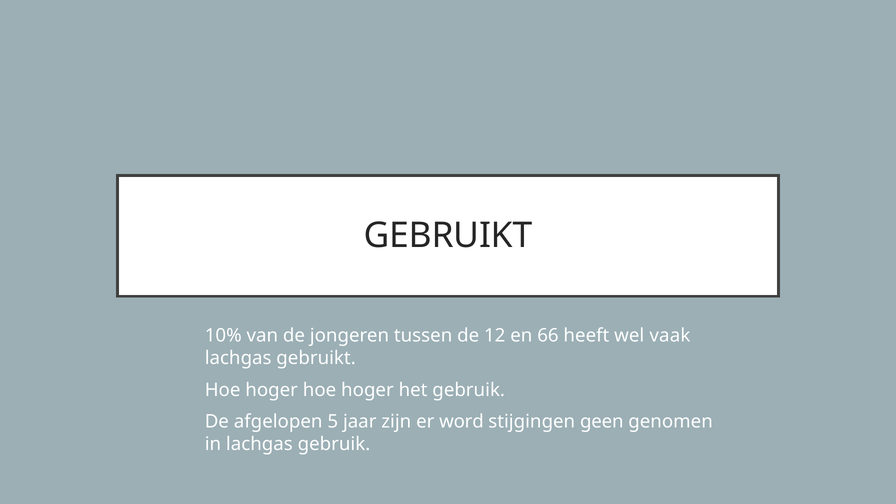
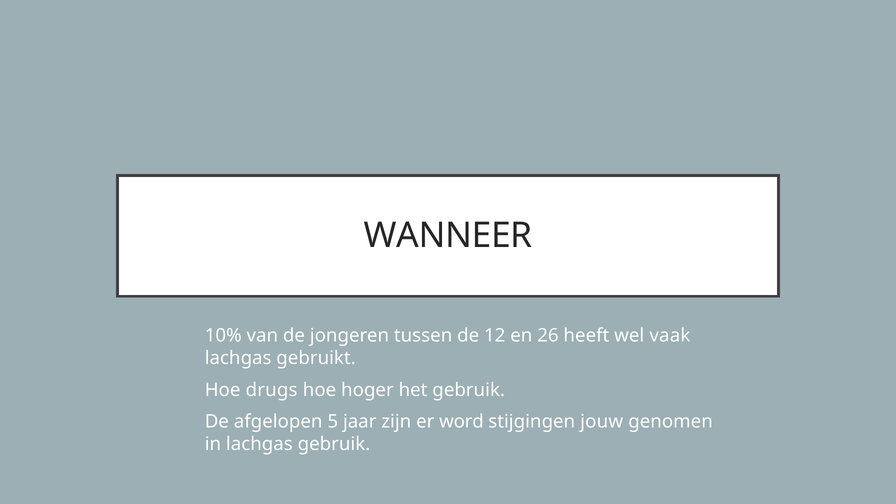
GEBRUIKT: GEBRUIKT -> WANNEER (448, 236)
66: 66 -> 26 (548, 336)
hoger: hoger -> drugs (272, 390)
geen: geen -> jouw (602, 422)
